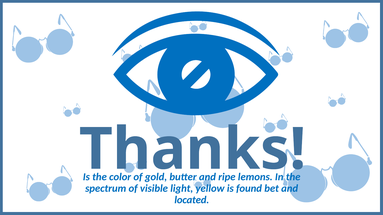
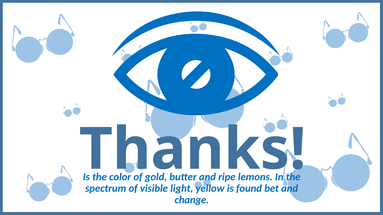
located: located -> change (192, 200)
